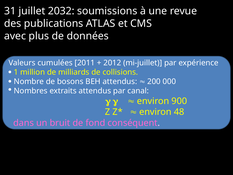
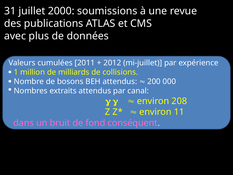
2032: 2032 -> 2000 (61, 11)
900: 900 -> 208 (179, 101)
48: 48 -> 11 (179, 112)
